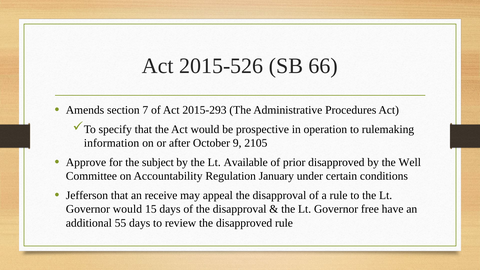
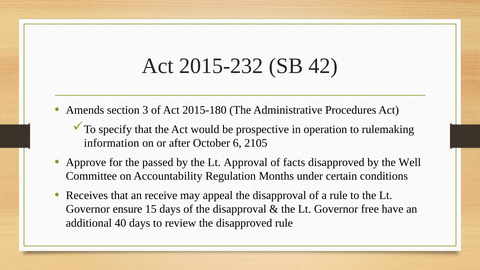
2015-526: 2015-526 -> 2015-232 (221, 66)
66: 66 -> 42 (323, 66)
7: 7 -> 3 (145, 110)
2015-293: 2015-293 -> 2015-180 (204, 110)
9: 9 -> 6 (237, 143)
subject: subject -> passed (158, 162)
Available: Available -> Approval (246, 162)
prior: prior -> facts (294, 162)
January: January -> Months (276, 176)
Jefferson: Jefferson -> Receives (87, 195)
Governor would: would -> ensure (128, 209)
55: 55 -> 40 (120, 223)
